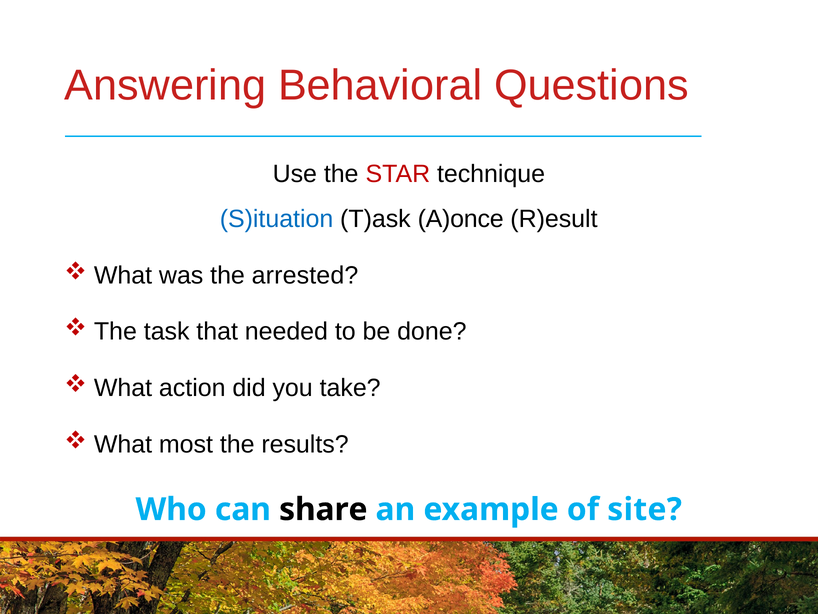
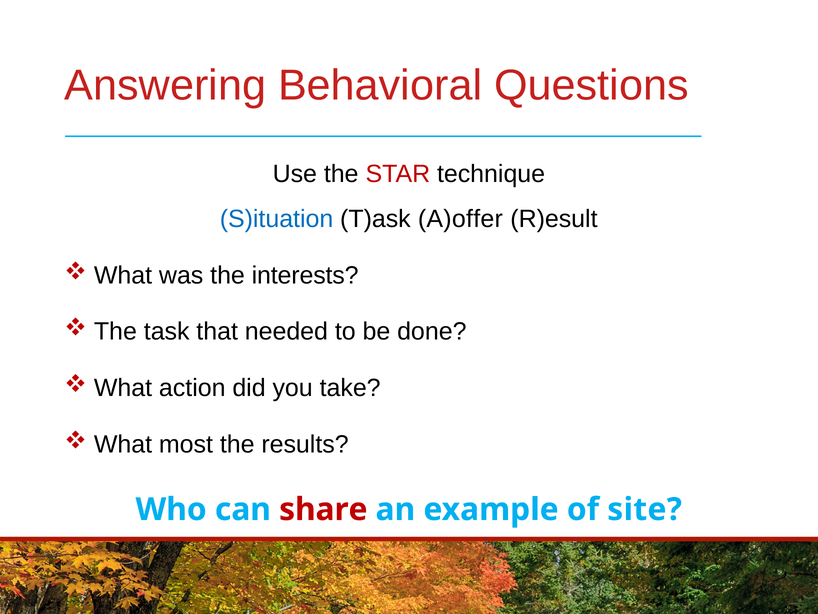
A)once: A)once -> A)offer (460, 219)
arrested: arrested -> interests (305, 275)
share colour: black -> red (323, 509)
